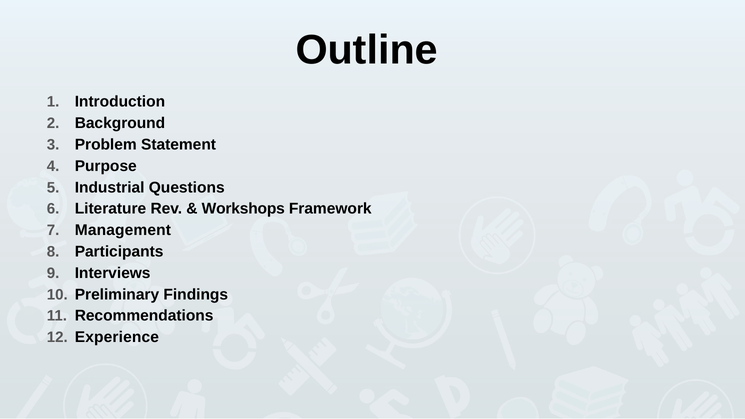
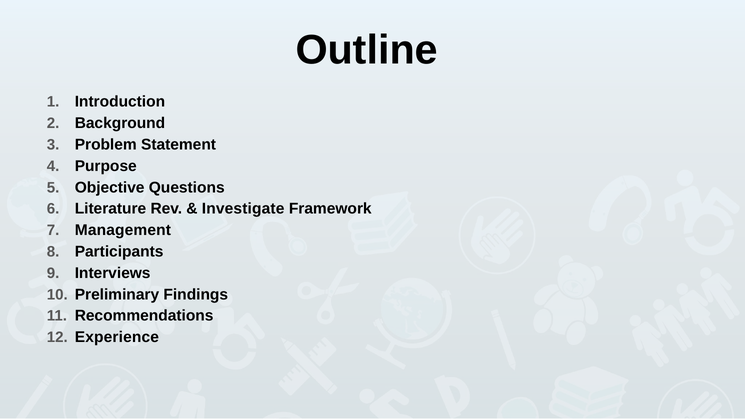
Industrial: Industrial -> Objective (110, 187)
Workshops: Workshops -> Investigate (243, 209)
